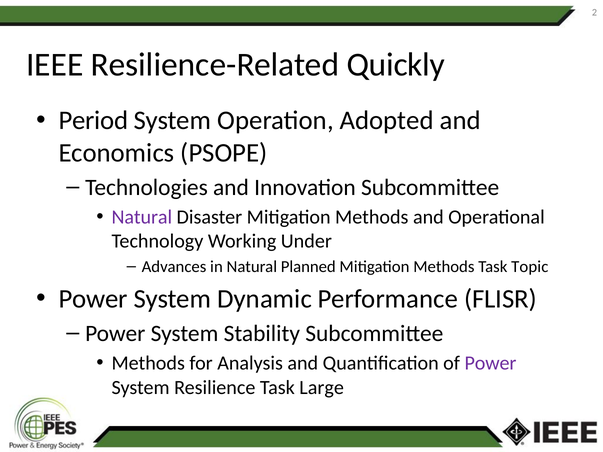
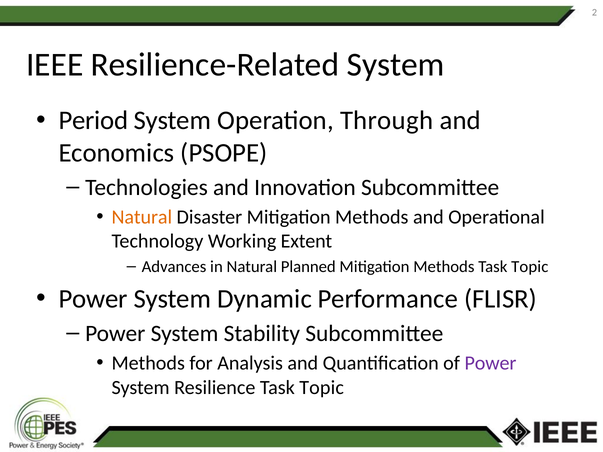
Resilience-Related Quickly: Quickly -> System (396, 65)
Adopted: Adopted -> Through (387, 121)
Natural colour: purple -> orange (142, 217)
Under: Under -> Extent (306, 241)
Resilience Task Large: Large -> Topic (322, 388)
